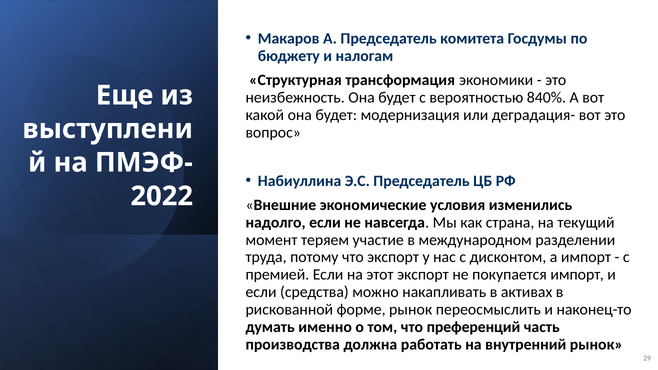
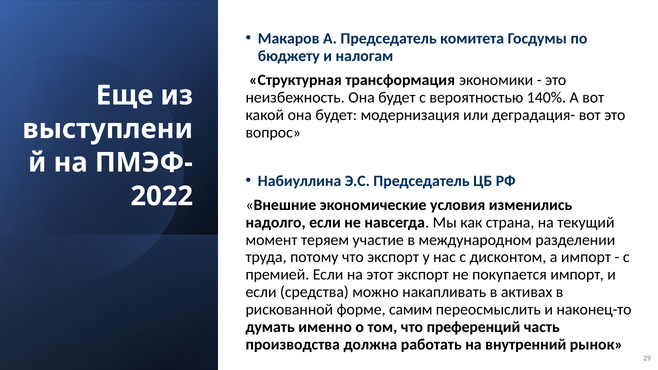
840%: 840% -> 140% (546, 98)
форме рынок: рынок -> самим (411, 310)
